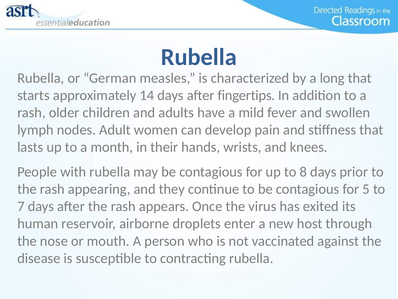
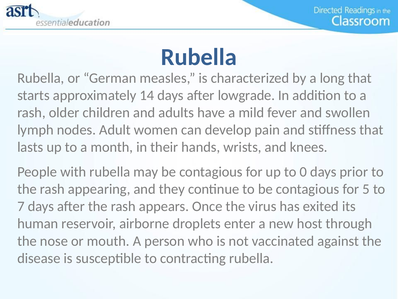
fingertips: fingertips -> lowgrade (246, 95)
8: 8 -> 0 (303, 172)
